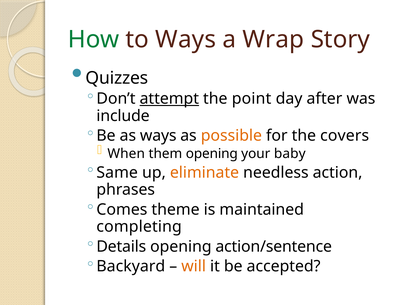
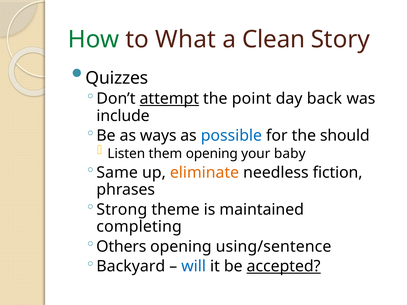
to Ways: Ways -> What (186, 39)
Wrap: Wrap -> Clean (274, 39)
after: after -> back (324, 99)
possible colour: orange -> blue (231, 136)
covers: covers -> should (345, 136)
When: When -> Listen (126, 154)
action: action -> fiction (338, 173)
Comes: Comes -> Strong (122, 210)
Details: Details -> Others (121, 247)
action/sentence: action/sentence -> using/sentence (274, 247)
will colour: orange -> blue (194, 267)
accepted underline: none -> present (284, 267)
